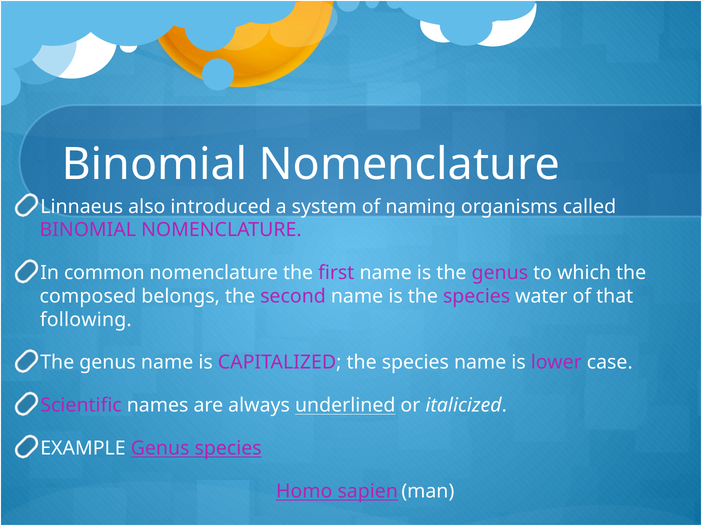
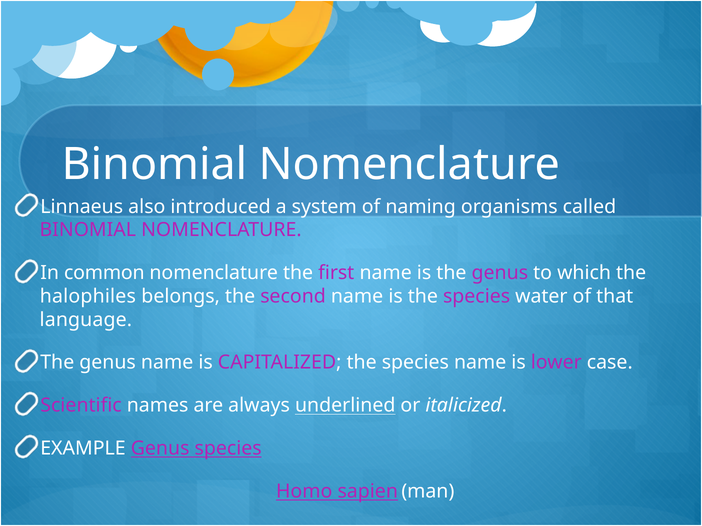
composed: composed -> halophiles (88, 297)
following: following -> language (86, 320)
